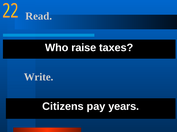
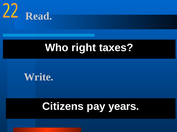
raise: raise -> right (84, 48)
